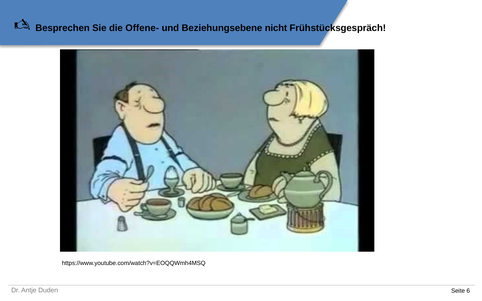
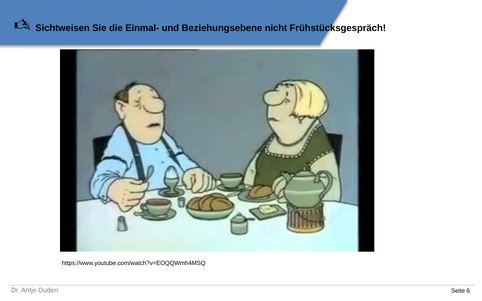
Besprechen: Besprechen -> Sichtweisen (63, 28)
Offene-: Offene- -> Einmal- (142, 28)
